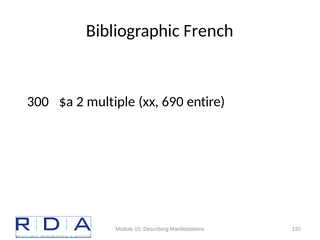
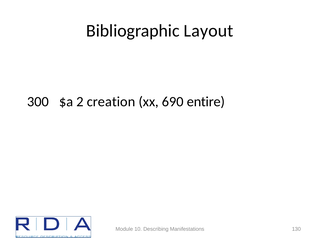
French: French -> Layout (209, 31)
multiple: multiple -> creation (111, 102)
